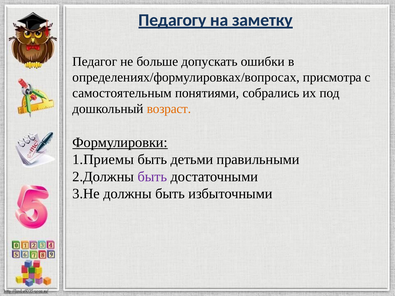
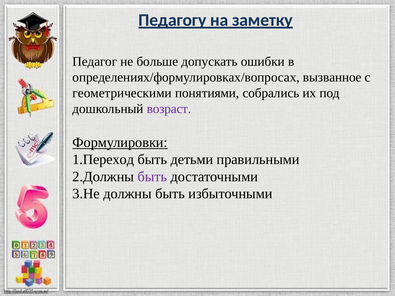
присмотра: присмотра -> вызванное (332, 77)
самостоятельным: самостоятельным -> геометрическими (122, 93)
возраст colour: orange -> purple (169, 109)
1.Приемы: 1.Приемы -> 1.Переход (103, 160)
